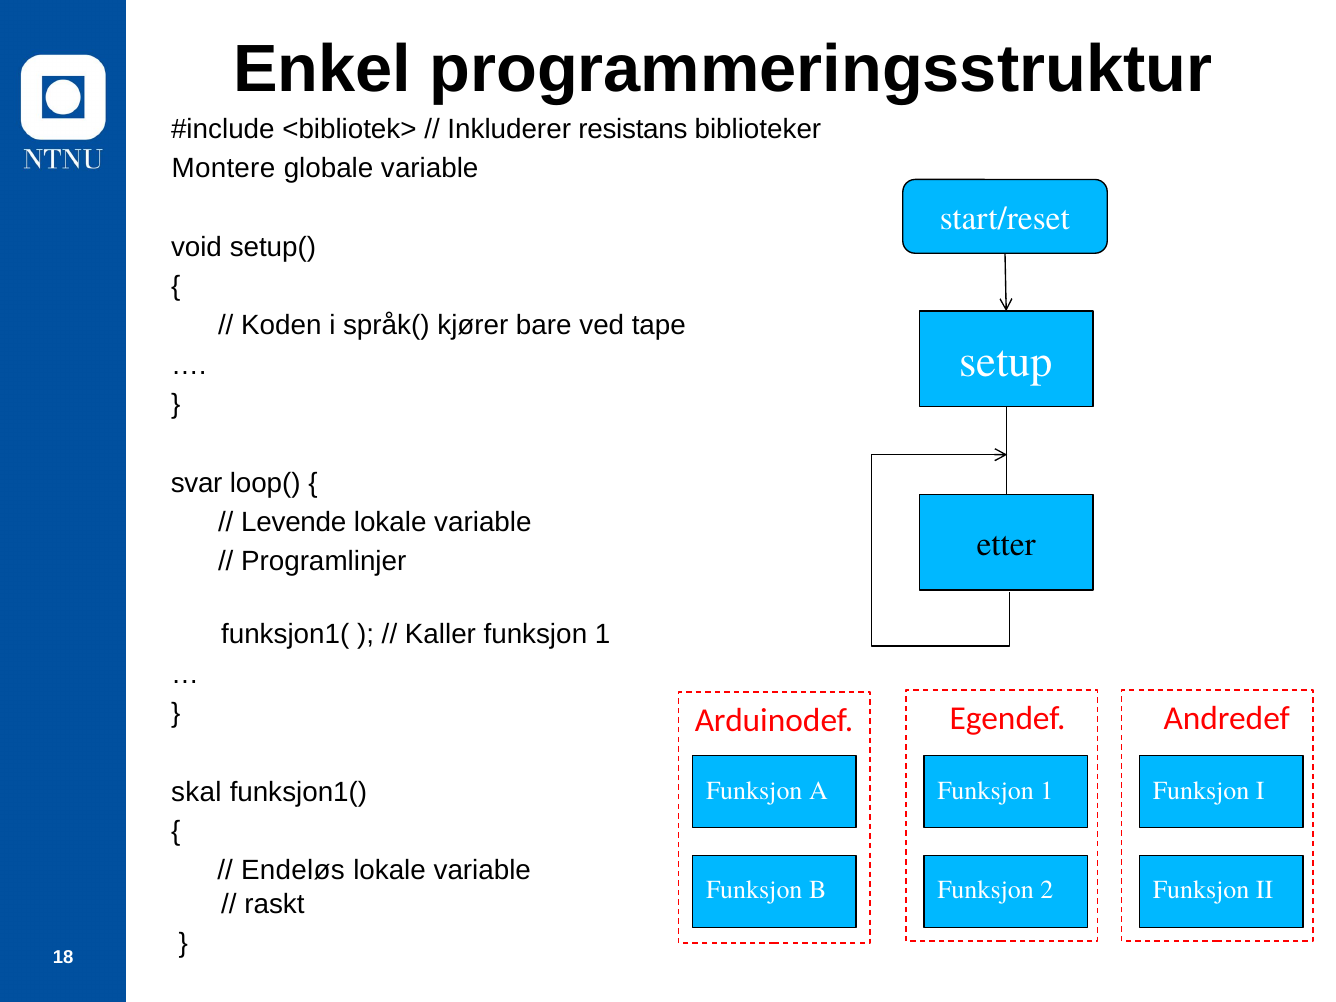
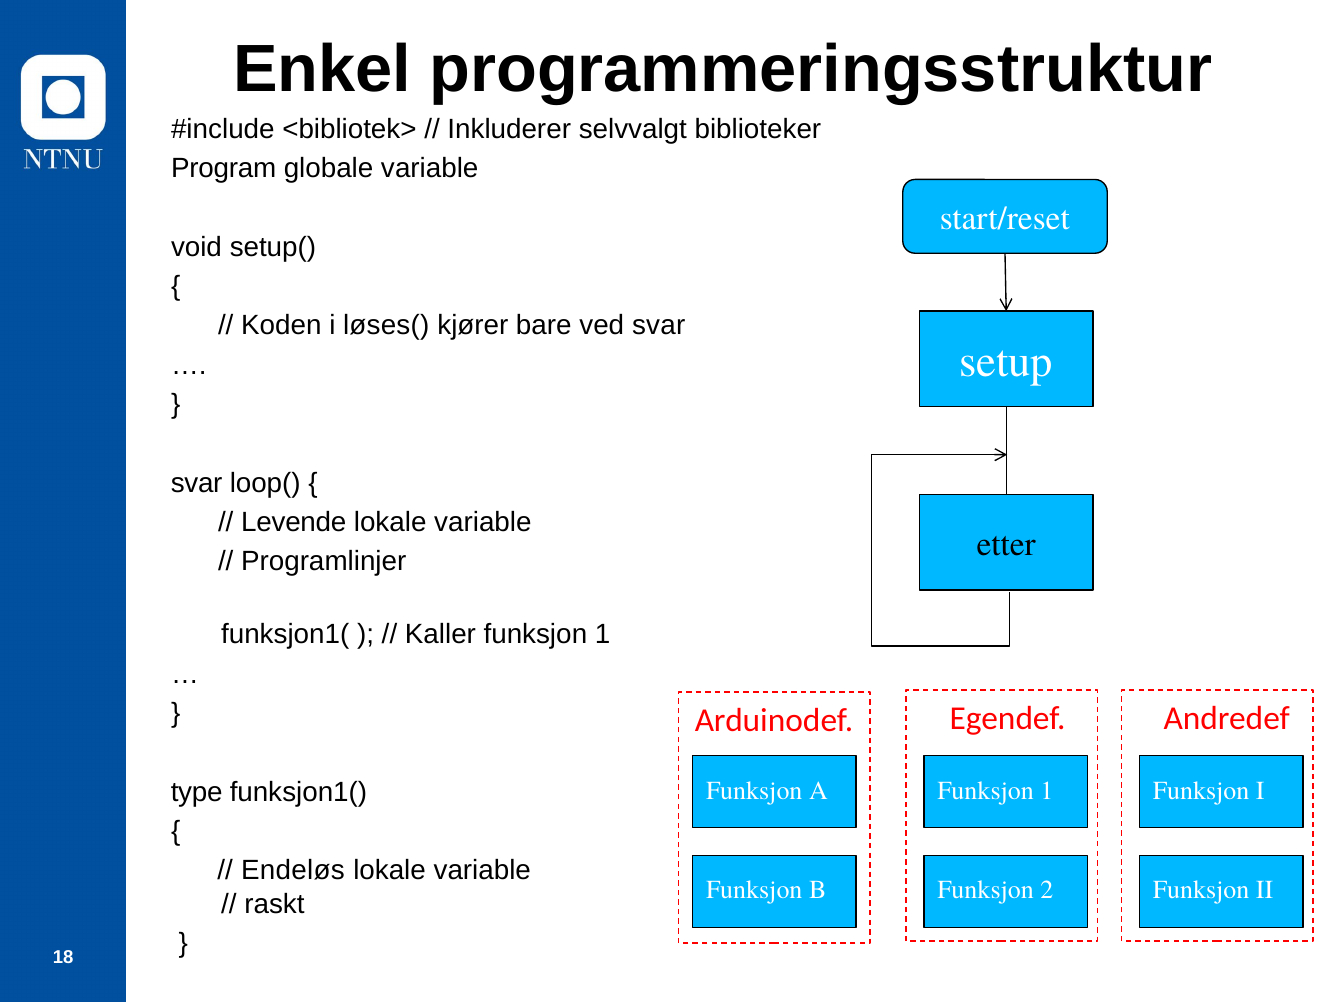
resistans: resistans -> selvvalgt (633, 129)
Montere: Montere -> Program (224, 168)
språk(: språk( -> løses( (386, 326)
ved tape: tape -> svar (659, 326)
skal: skal -> type (197, 792)
